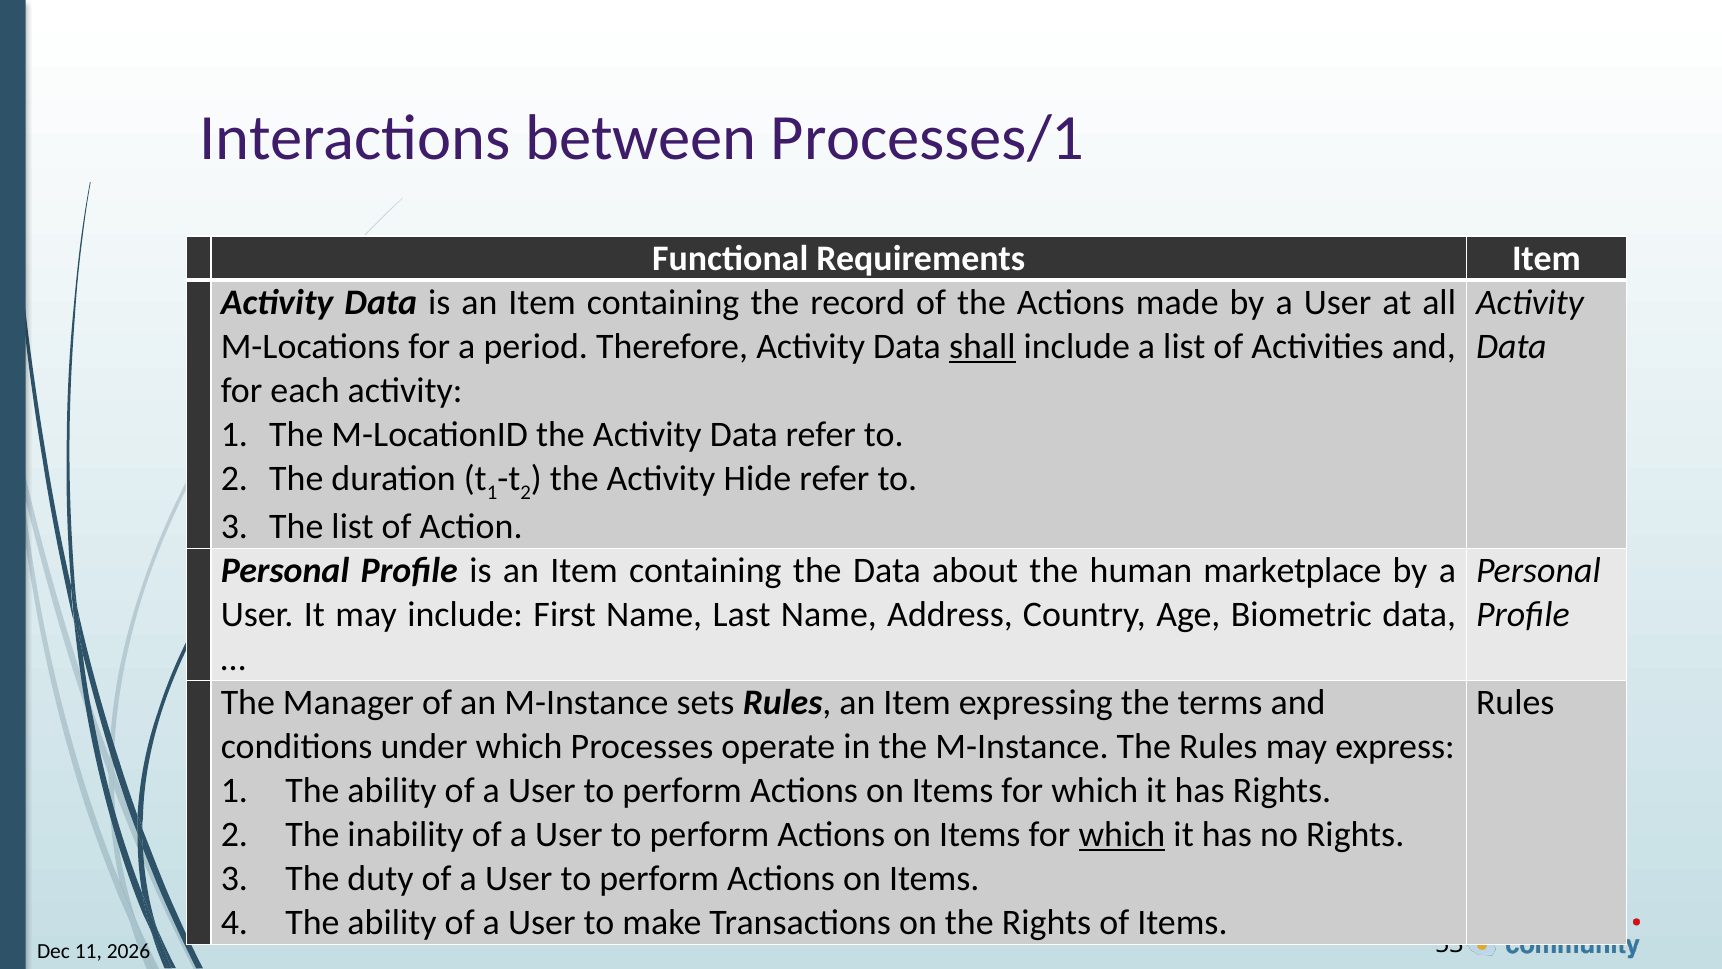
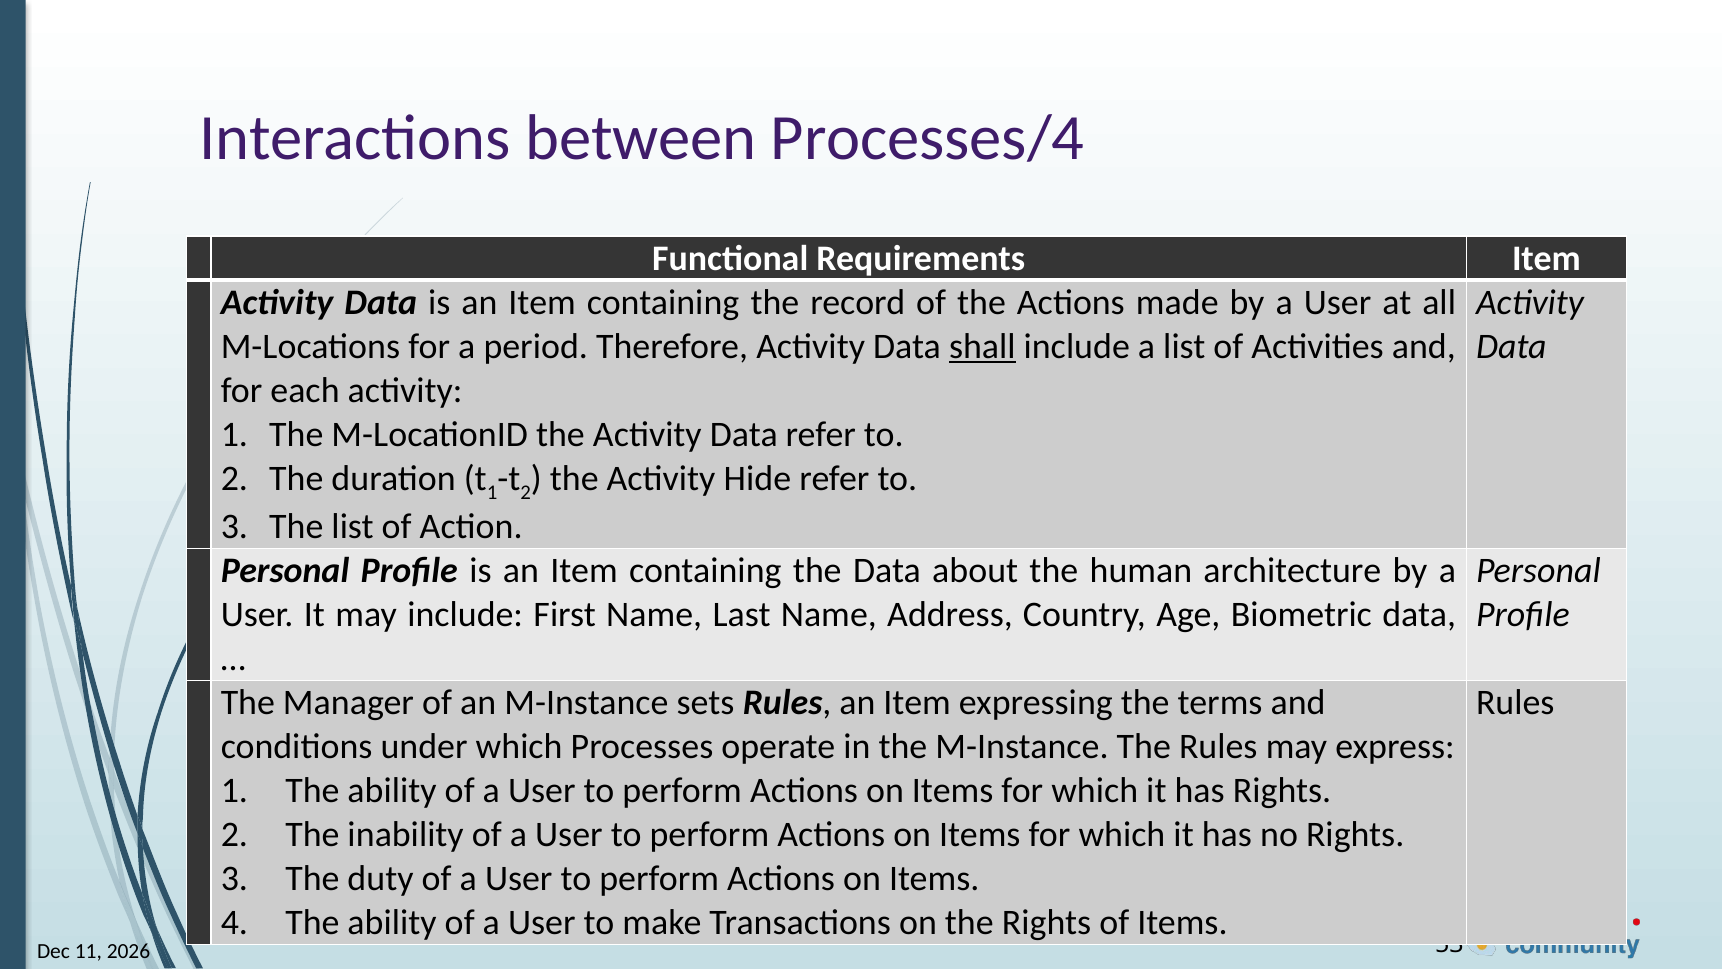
Processes/1: Processes/1 -> Processes/4 (928, 138)
marketplace: marketplace -> architecture (1292, 571)
which underline: present -> none (1122, 834)
